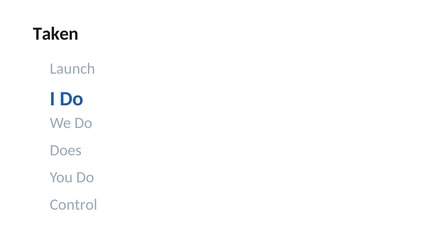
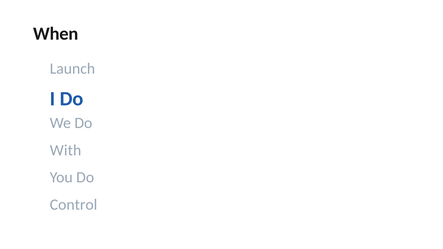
Taken: Taken -> When (56, 34)
Does: Does -> With (66, 150)
